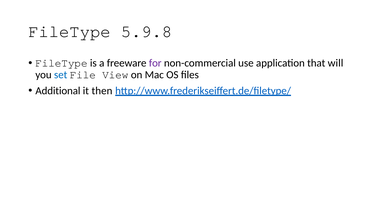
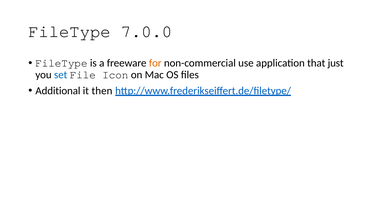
5.9.8: 5.9.8 -> 7.0.0 (146, 31)
for colour: purple -> orange (155, 63)
will: will -> just (336, 63)
View: View -> Icon (115, 75)
